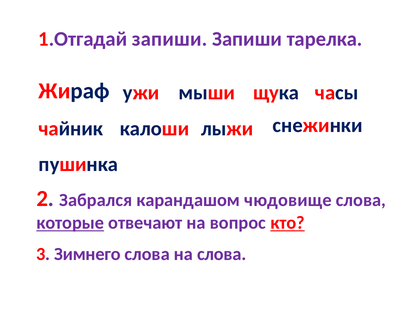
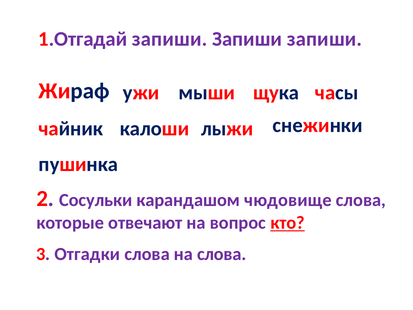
тарелка: тарелка -> запиши (324, 39)
Забрался: Забрался -> Сосульки (96, 200)
которые underline: present -> none (70, 223)
Зимнего: Зимнего -> Отгадки (87, 254)
